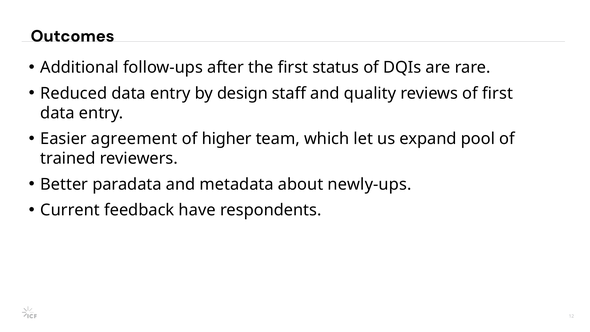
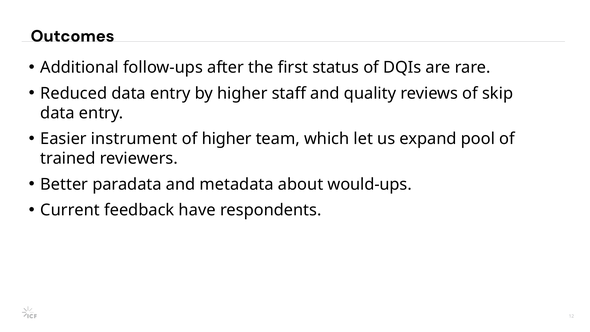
by design: design -> higher (242, 93)
of first: first -> skip (498, 93)
agreement: agreement -> instrument (134, 139)
newly-ups: newly-ups -> would-ups (370, 184)
